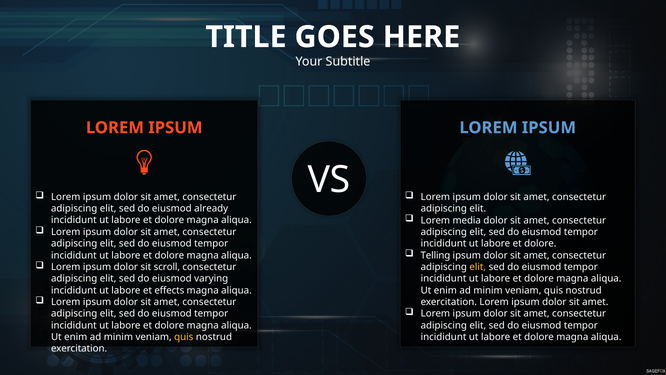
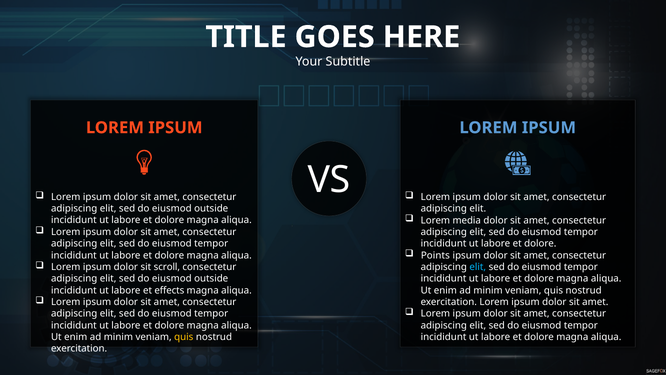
already: already -> outside (211, 208)
Telling: Telling -> Points (435, 255)
elit colour: yellow -> light blue (478, 267)
varying: varying -> outside (211, 278)
